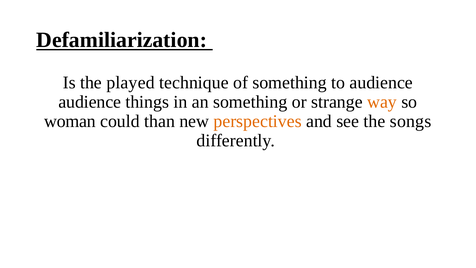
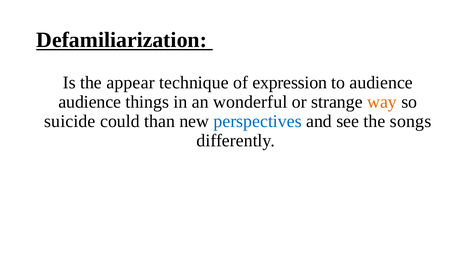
played: played -> appear (131, 83)
of something: something -> expression (290, 83)
an something: something -> wonderful (250, 102)
woman: woman -> suicide (70, 121)
perspectives colour: orange -> blue (258, 121)
